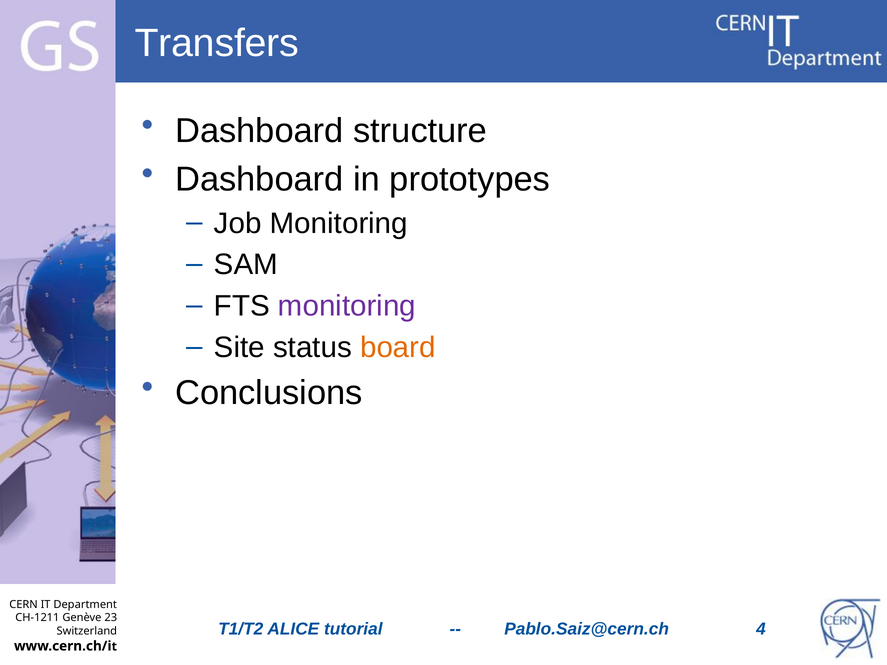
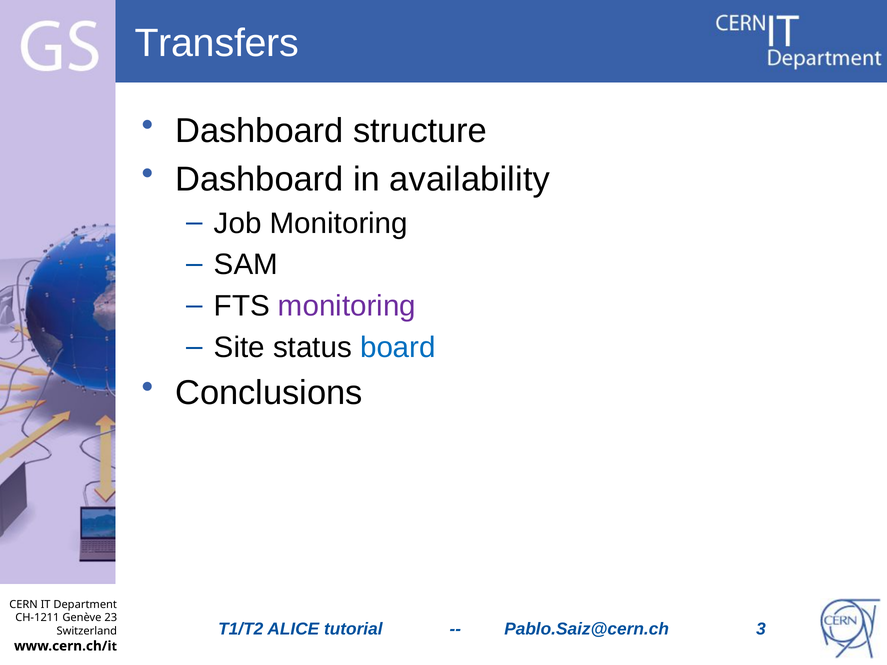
prototypes: prototypes -> availability (470, 179)
board colour: orange -> blue (398, 348)
4: 4 -> 3 (761, 629)
